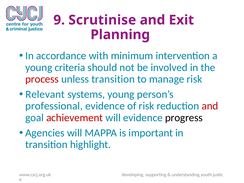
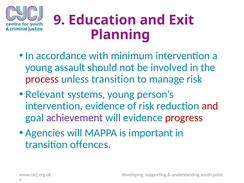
Scrutinise: Scrutinise -> Education (102, 20)
criteria: criteria -> assault (70, 67)
professional: professional -> intervention (54, 106)
achievement colour: red -> purple (75, 118)
progress colour: black -> red (184, 118)
highlight: highlight -> offences (90, 145)
